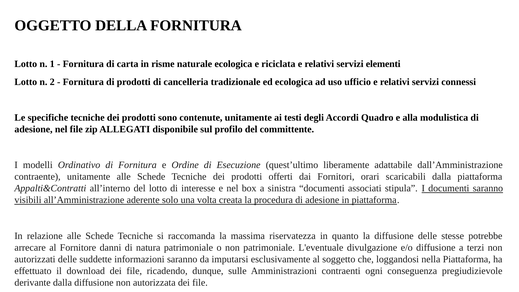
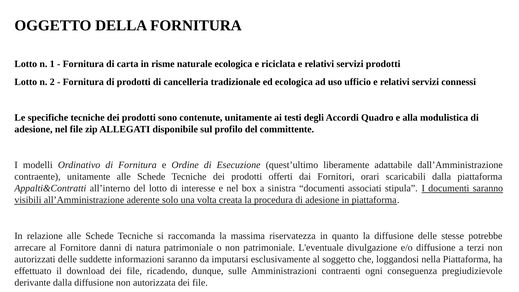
servizi elementi: elementi -> prodotti (383, 64)
